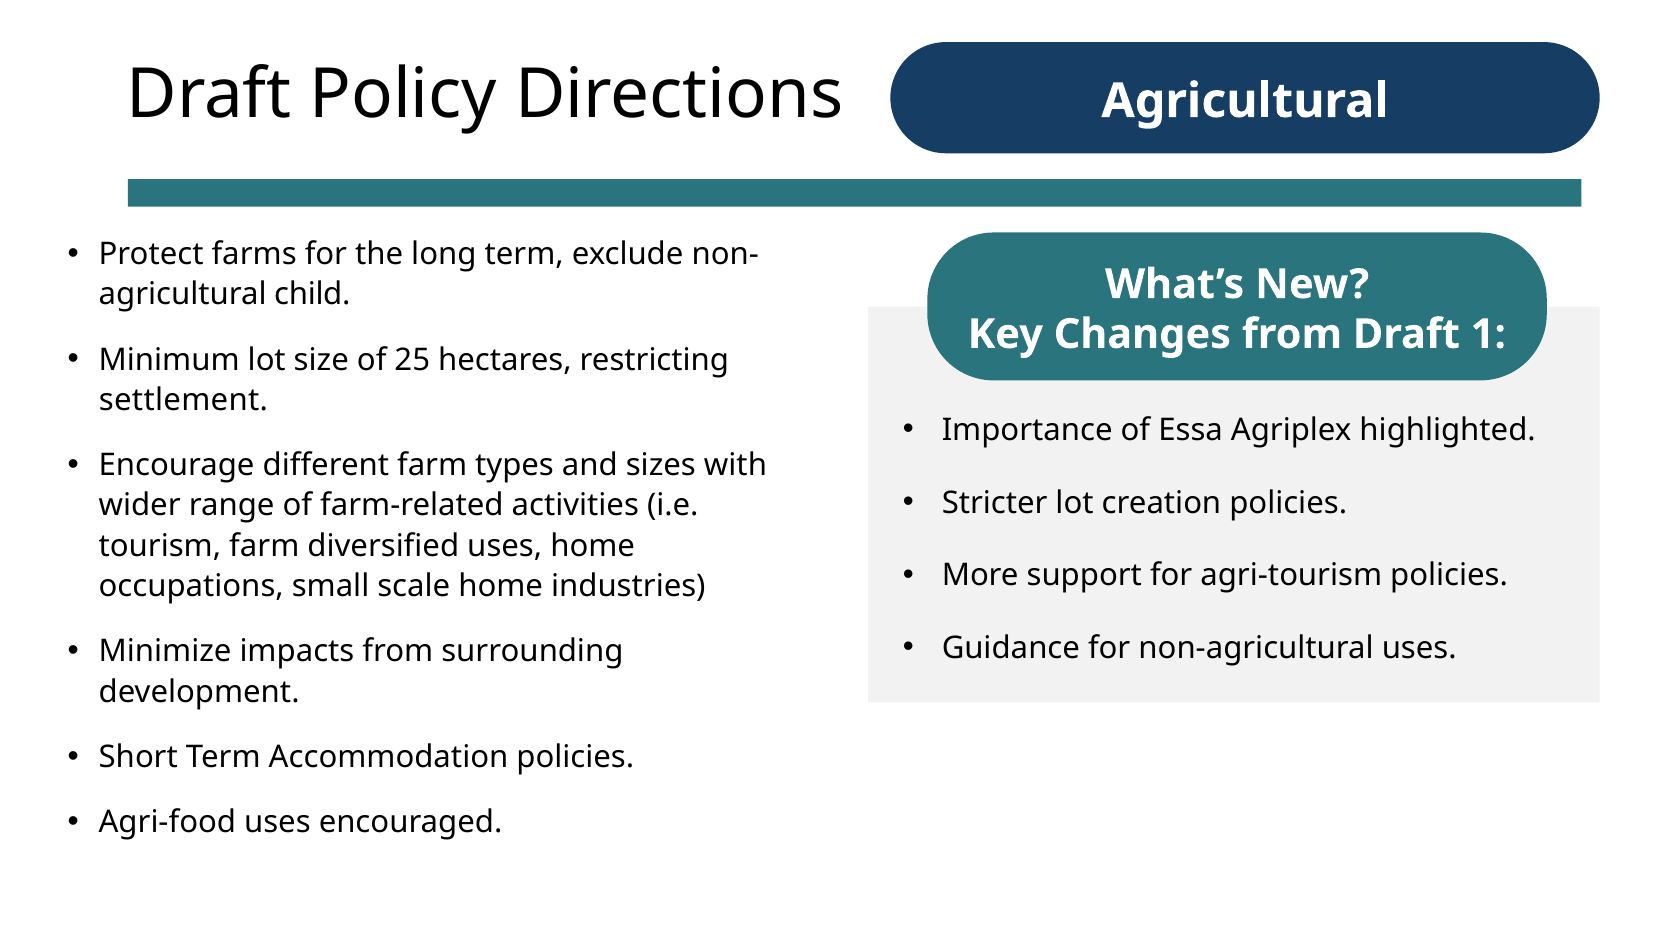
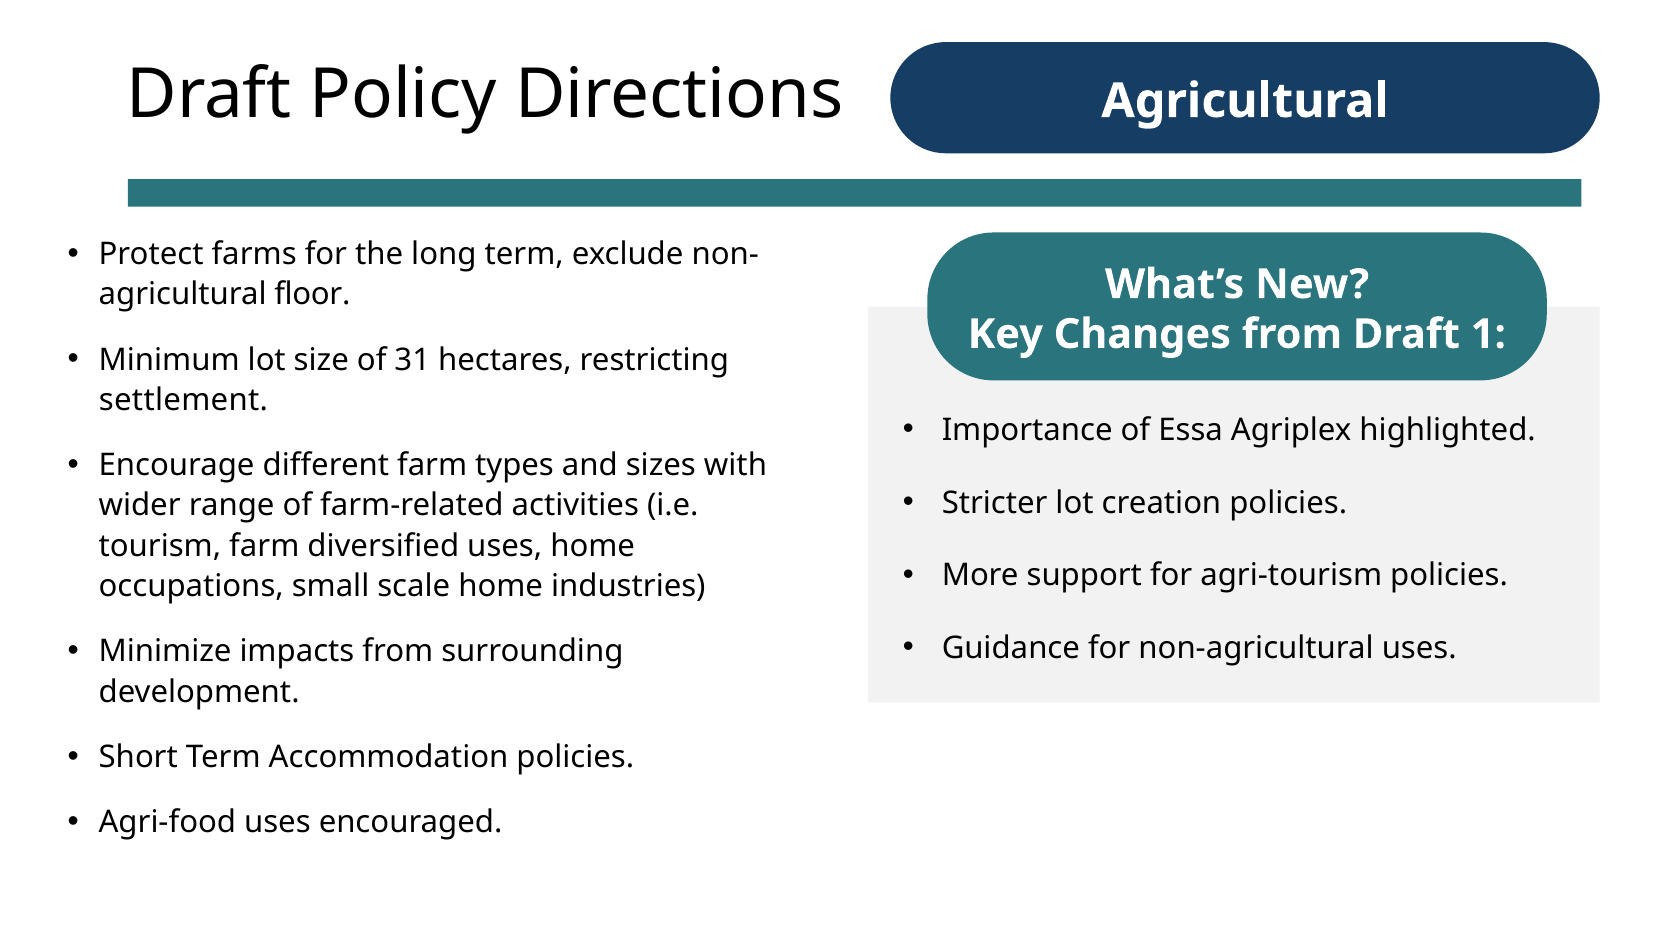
child: child -> floor (312, 294)
25: 25 -> 31 (412, 360)
